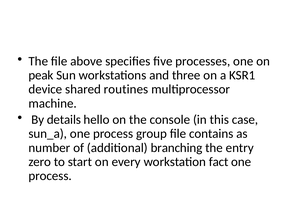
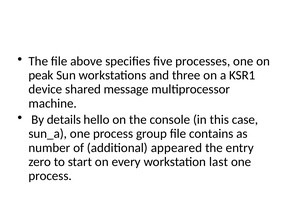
routines: routines -> message (126, 89)
branching: branching -> appeared (176, 148)
fact: fact -> last (218, 162)
